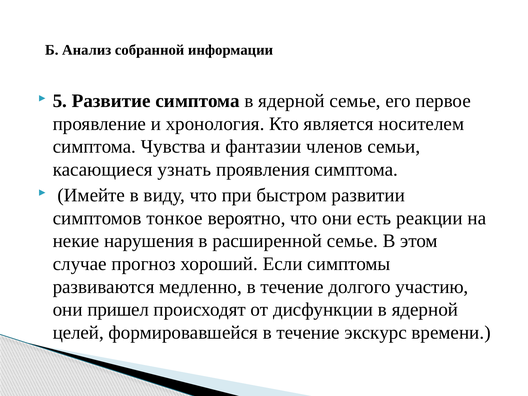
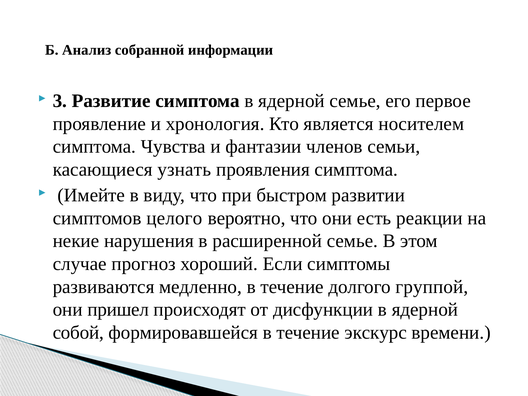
5: 5 -> 3 (60, 101)
тонкое: тонкое -> целого (175, 218)
участию: участию -> группой (432, 287)
целей: целей -> собой (78, 333)
